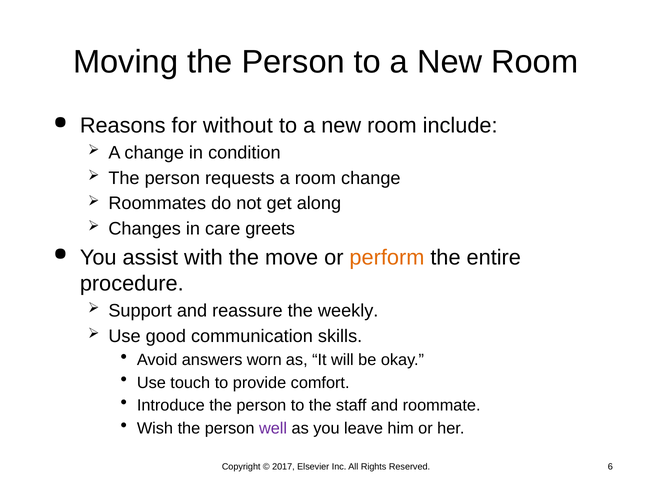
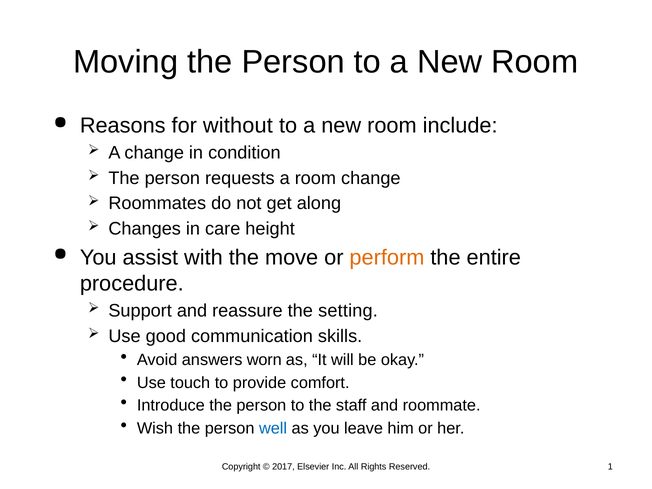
greets: greets -> height (270, 229)
weekly: weekly -> setting (348, 311)
well colour: purple -> blue (273, 428)
6: 6 -> 1 (610, 467)
